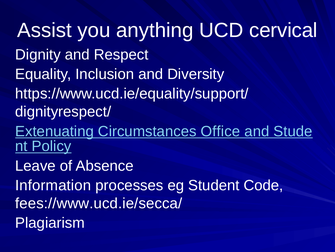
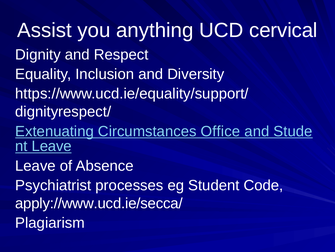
Policy: Policy -> Leave (52, 146)
Information: Information -> Psychiatrist (53, 185)
fees://www.ucd.ie/secca/: fees://www.ucd.ie/secca/ -> apply://www.ucd.ie/secca/ (99, 203)
